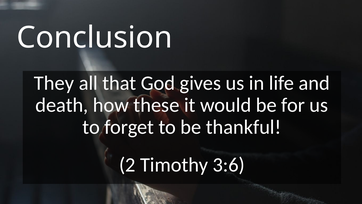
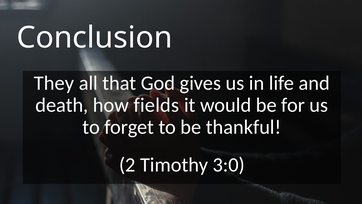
these: these -> fields (156, 105)
3:6: 3:6 -> 3:0 (229, 165)
